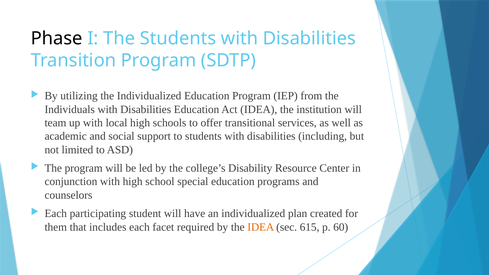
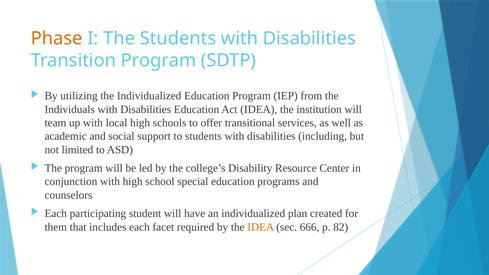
Phase colour: black -> orange (57, 39)
615: 615 -> 666 (310, 227)
60: 60 -> 82 (341, 227)
